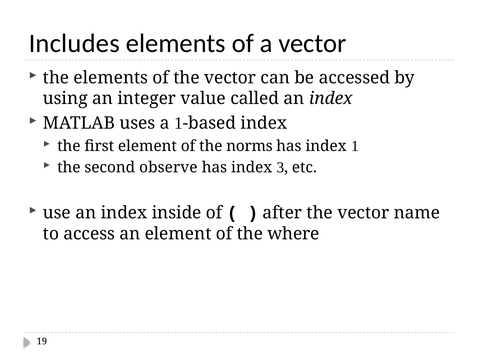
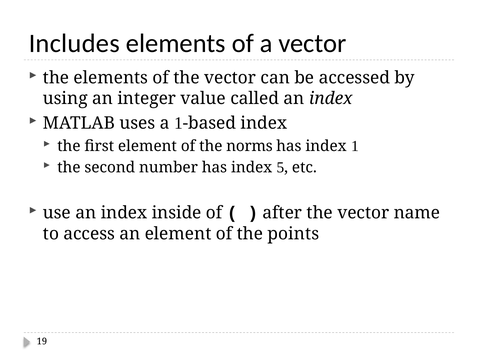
observe: observe -> number (168, 167)
3: 3 -> 5 (280, 167)
where: where -> points (293, 233)
